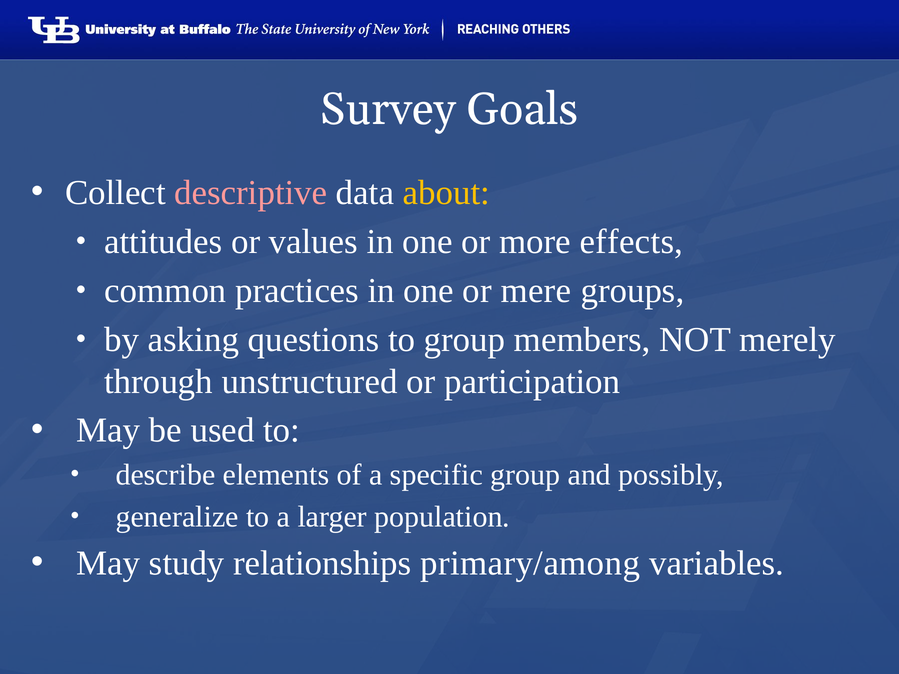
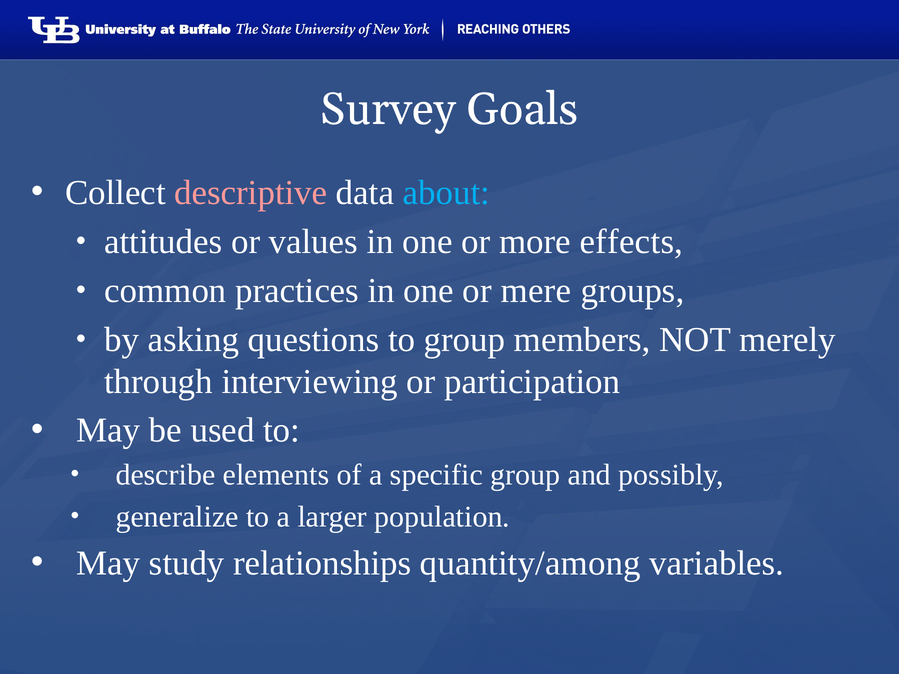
about colour: yellow -> light blue (446, 193)
unstructured: unstructured -> interviewing (310, 382)
primary/among: primary/among -> quantity/among (530, 563)
